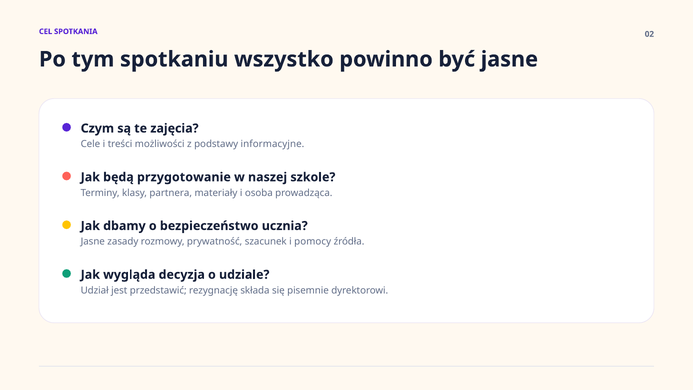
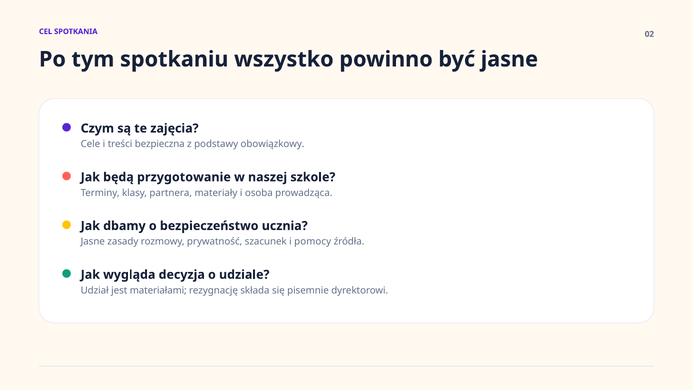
możliwości: możliwości -> bezpieczna (160, 144)
informacyjne: informacyjne -> obowiązkowy (273, 144)
przedstawić: przedstawić -> materiałami (158, 290)
